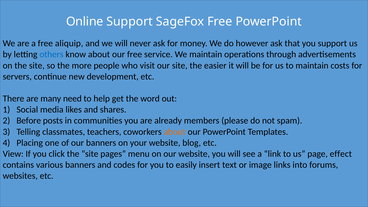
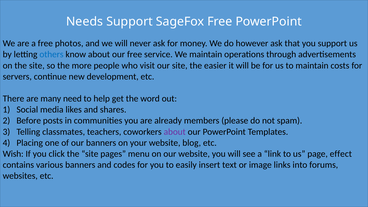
Online: Online -> Needs (85, 22)
aliquip: aliquip -> photos (69, 43)
about colour: orange -> purple (175, 132)
View: View -> Wish (13, 154)
